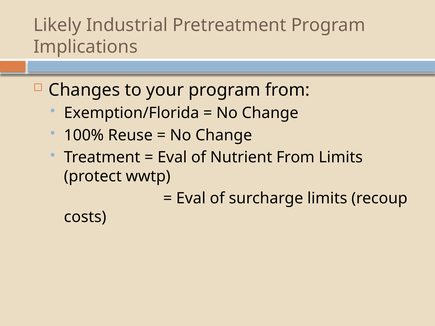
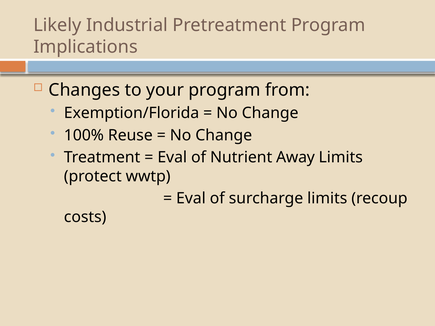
Nutrient From: From -> Away (295, 157)
